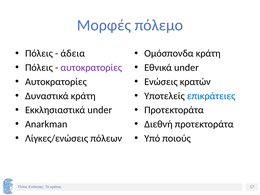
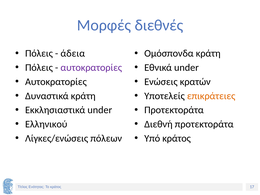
πόλεμο: πόλεμο -> διεθνές (159, 25)
επικράτειες colour: blue -> orange (211, 96)
Anarkman: Anarkman -> Ελληνικού (46, 124)
Υπό ποιούς: ποιούς -> κράτος (177, 138)
